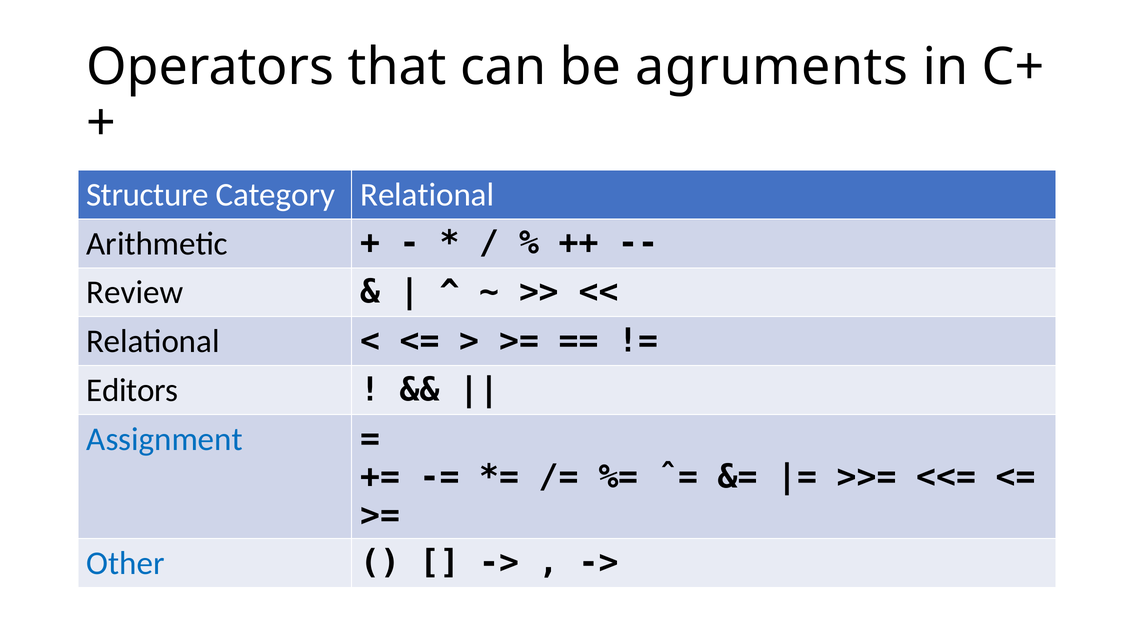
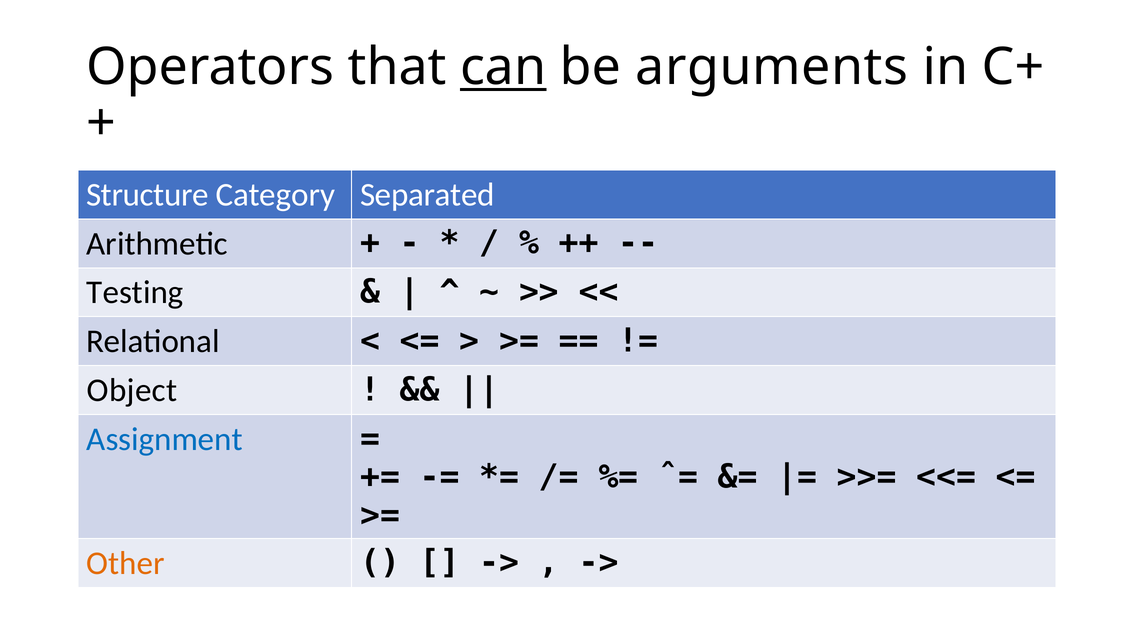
can underline: none -> present (503, 67)
agruments: agruments -> arguments (772, 67)
Category Relational: Relational -> Separated (427, 195)
Review: Review -> Testing (135, 293)
Editors: Editors -> Object (132, 390)
Other colour: blue -> orange (126, 563)
